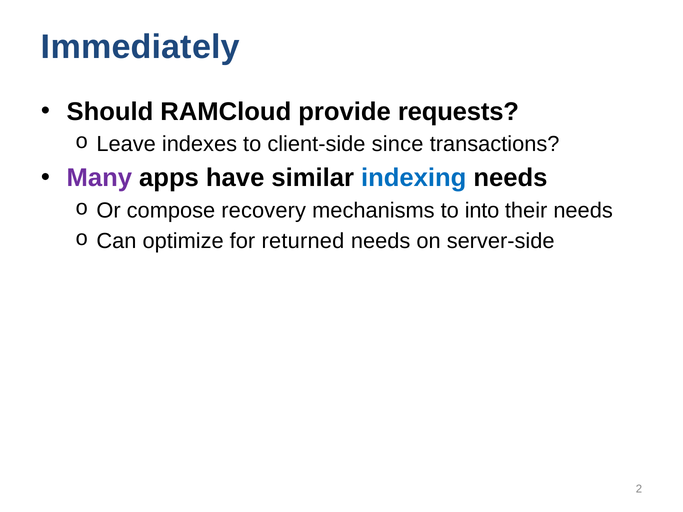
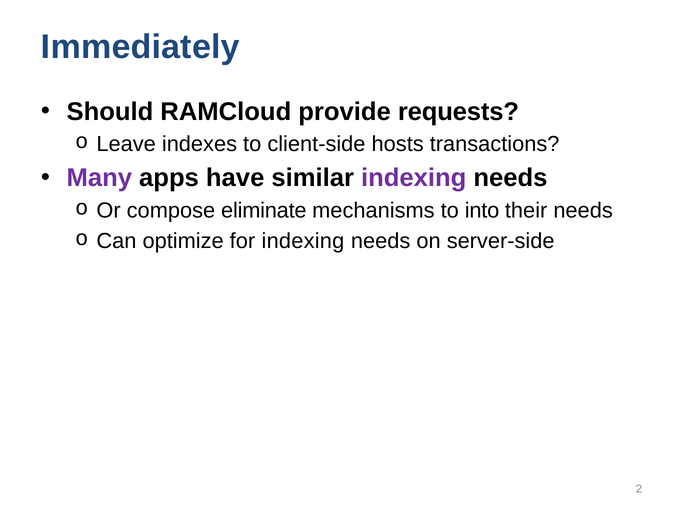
since: since -> hosts (398, 144)
indexing colour: blue -> purple (414, 178)
recovery: recovery -> eliminate (264, 211)
for returned: returned -> indexing (303, 241)
